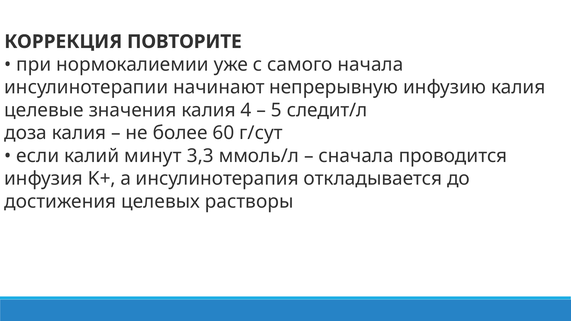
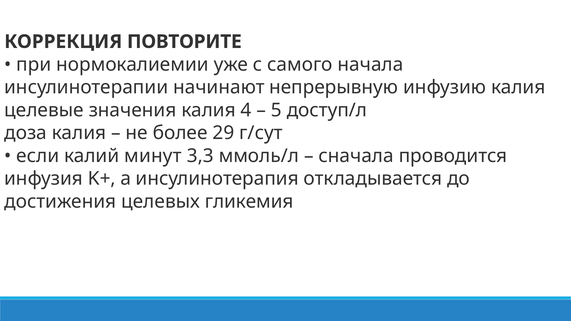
следит/л: следит/л -> доступ/л (327, 110)
60: 60 -> 29 (223, 133)
растворы: растворы -> гликемия (249, 202)
